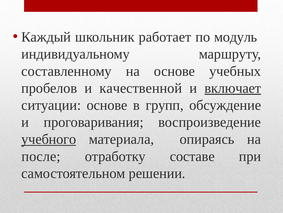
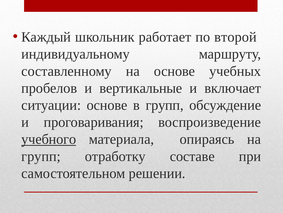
модуль: модуль -> второй (235, 37)
качественной: качественной -> вертикальные (141, 88)
включает underline: present -> none (233, 88)
после: после -> групп (41, 156)
